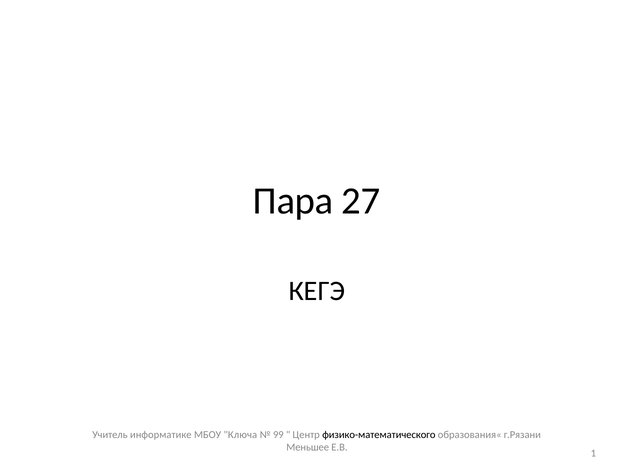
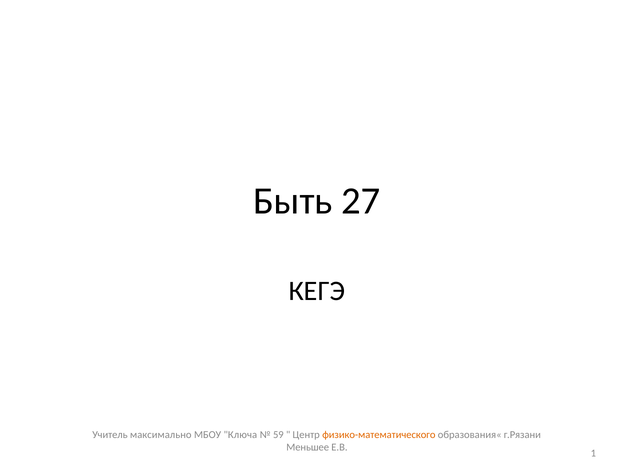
Пара: Пара -> Быть (293, 201)
информатике: информатике -> максимально (161, 435)
99: 99 -> 59 (278, 435)
физико-математического colour: black -> orange (379, 435)
